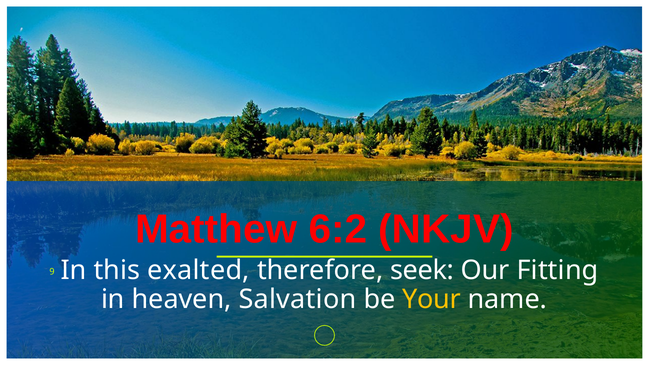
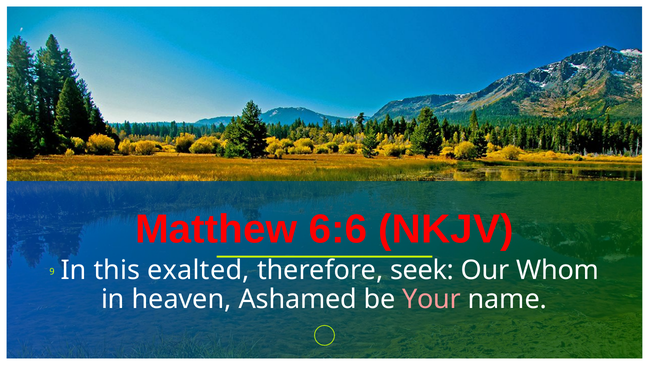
6:2: 6:2 -> 6:6 (338, 230)
Fitting: Fitting -> Whom (558, 270)
Salvation: Salvation -> Ashamed (298, 300)
Your colour: yellow -> pink (432, 300)
